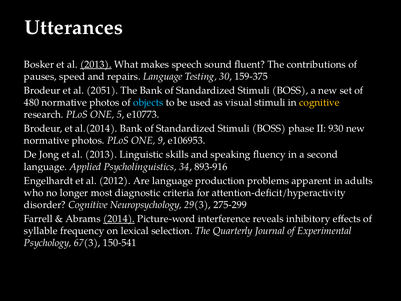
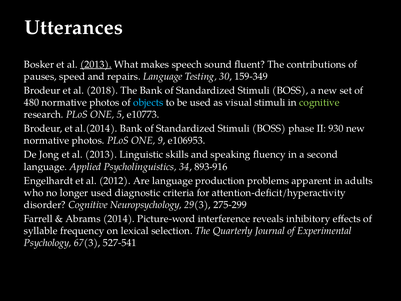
159-375: 159-375 -> 159-349 (251, 76)
2051: 2051 -> 2018 (102, 90)
cognitive colour: yellow -> light green (319, 102)
longer most: most -> used (102, 193)
2014 underline: present -> none (119, 219)
150-541: 150-541 -> 527-541 (120, 243)
